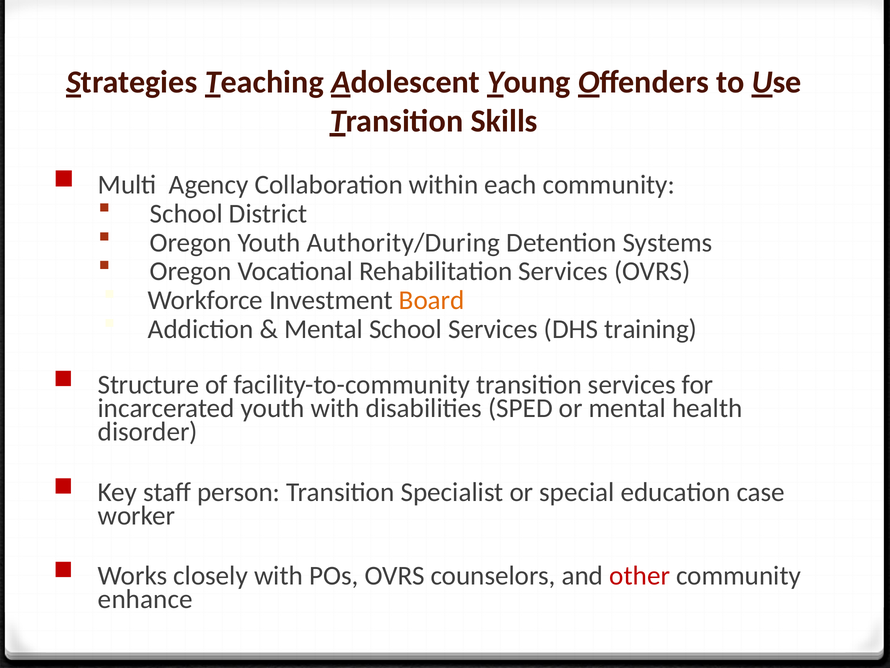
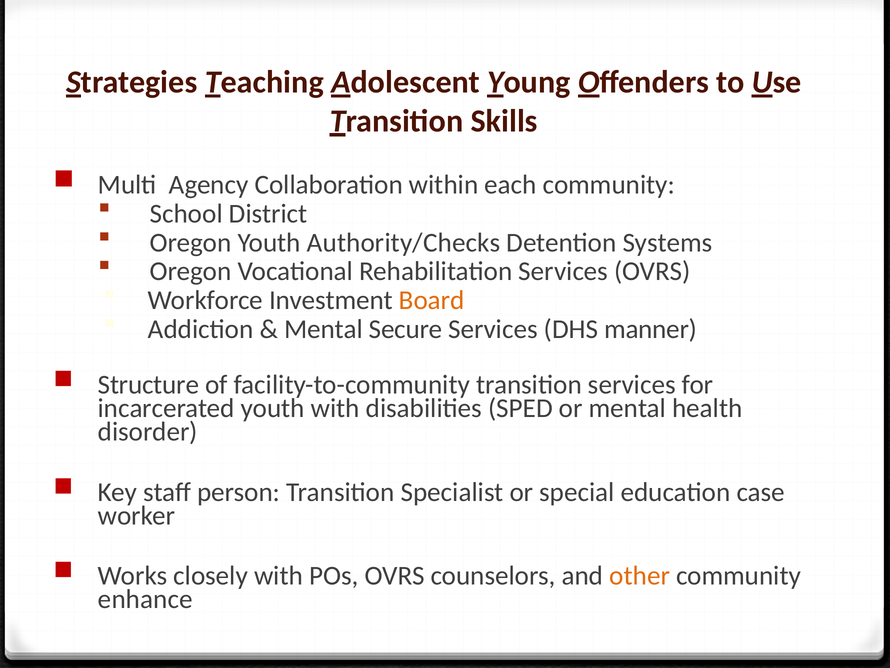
Authority/During: Authority/During -> Authority/Checks (404, 242)
Mental School: School -> Secure (406, 329)
training: training -> manner (651, 329)
other colour: red -> orange (640, 575)
